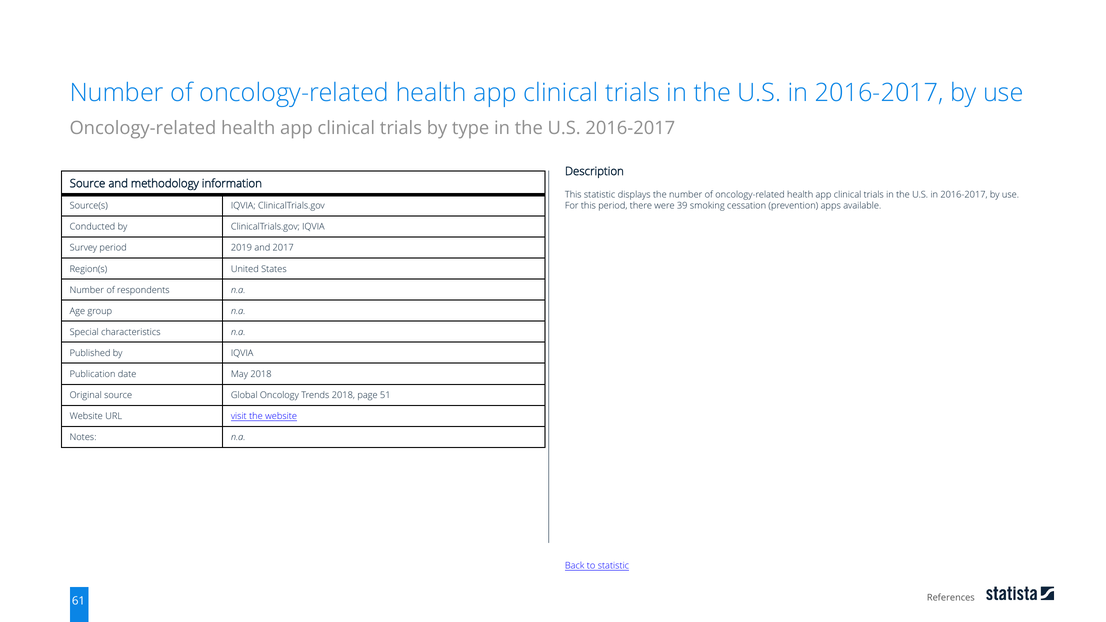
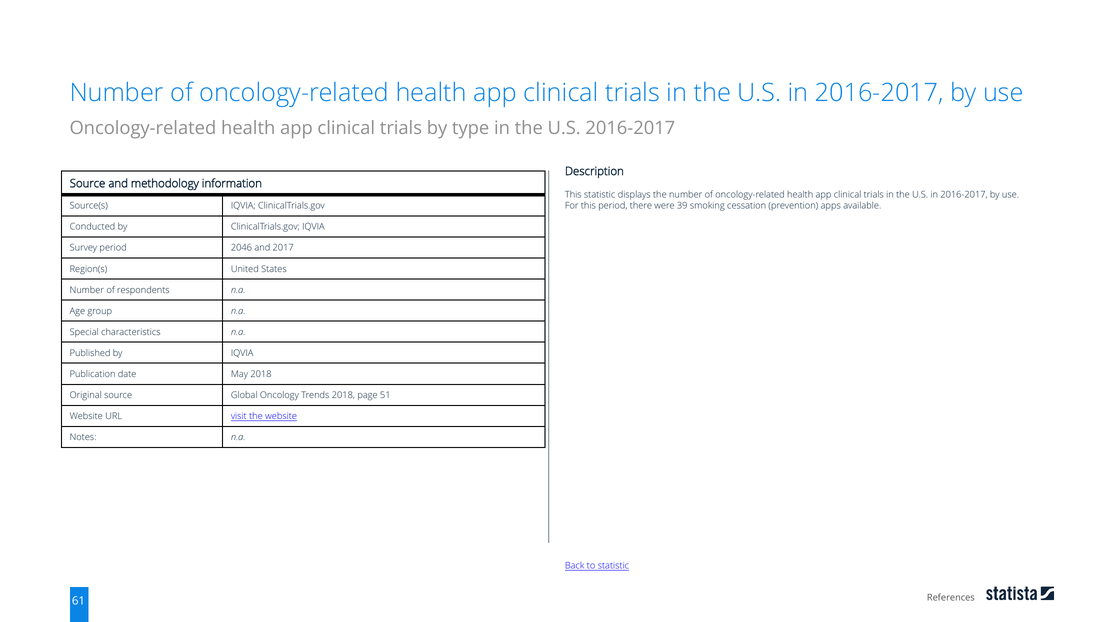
2019: 2019 -> 2046 (241, 248)
